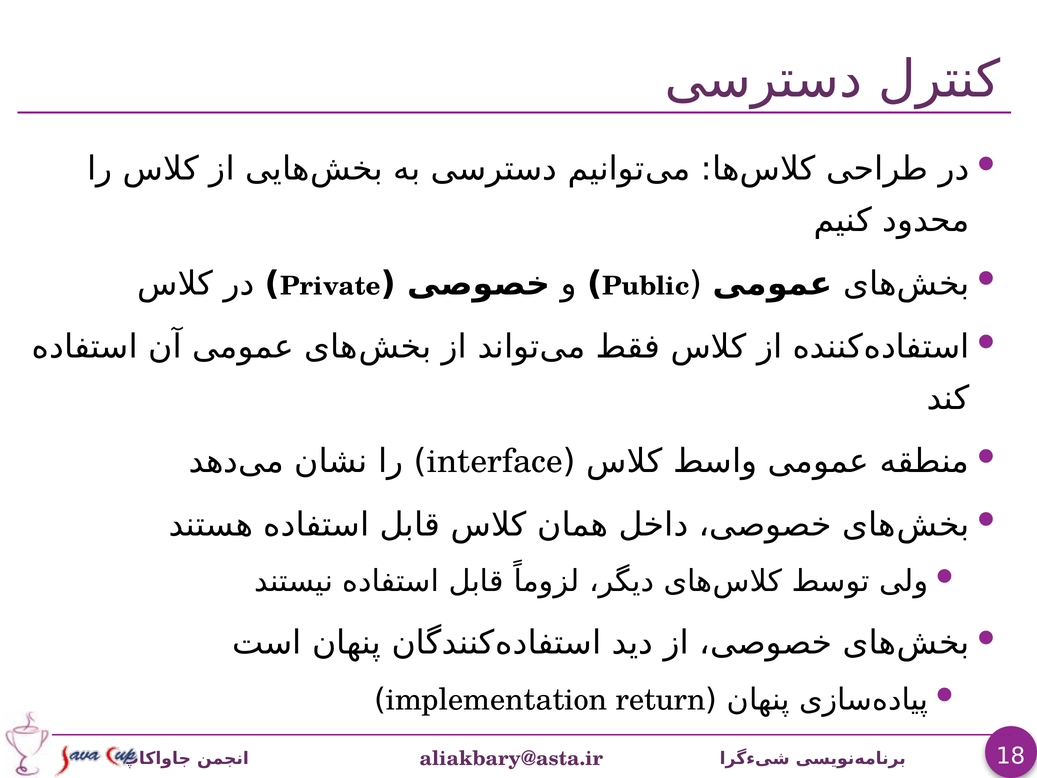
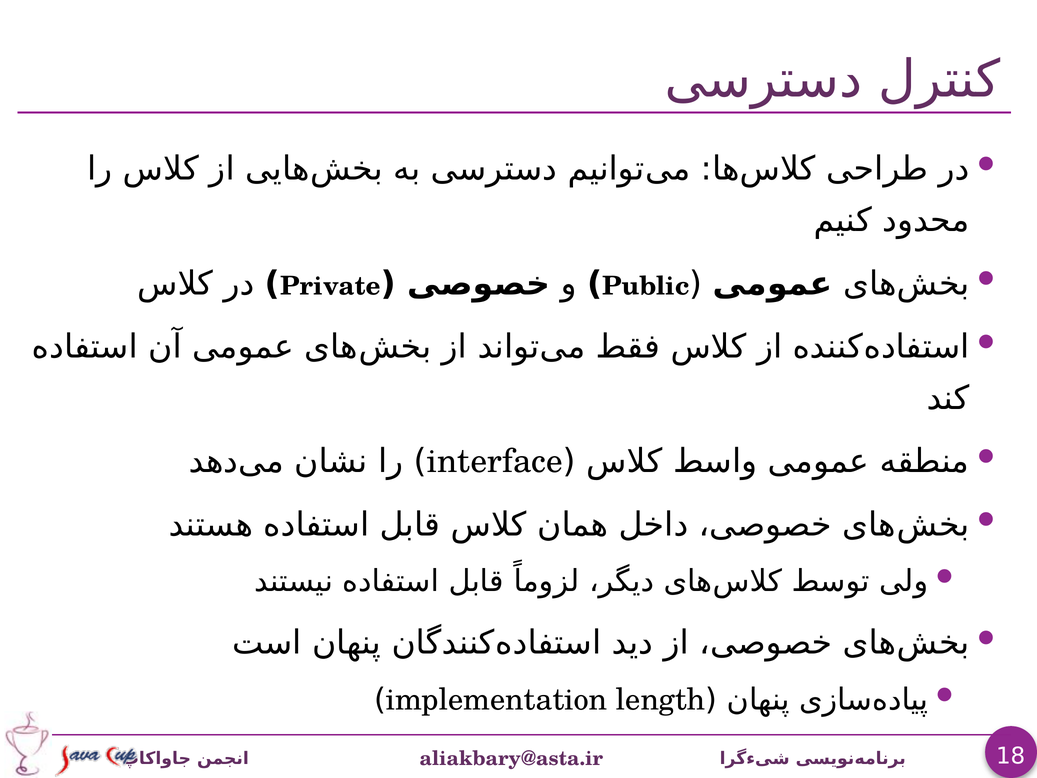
return: return -> length (661, 700)
